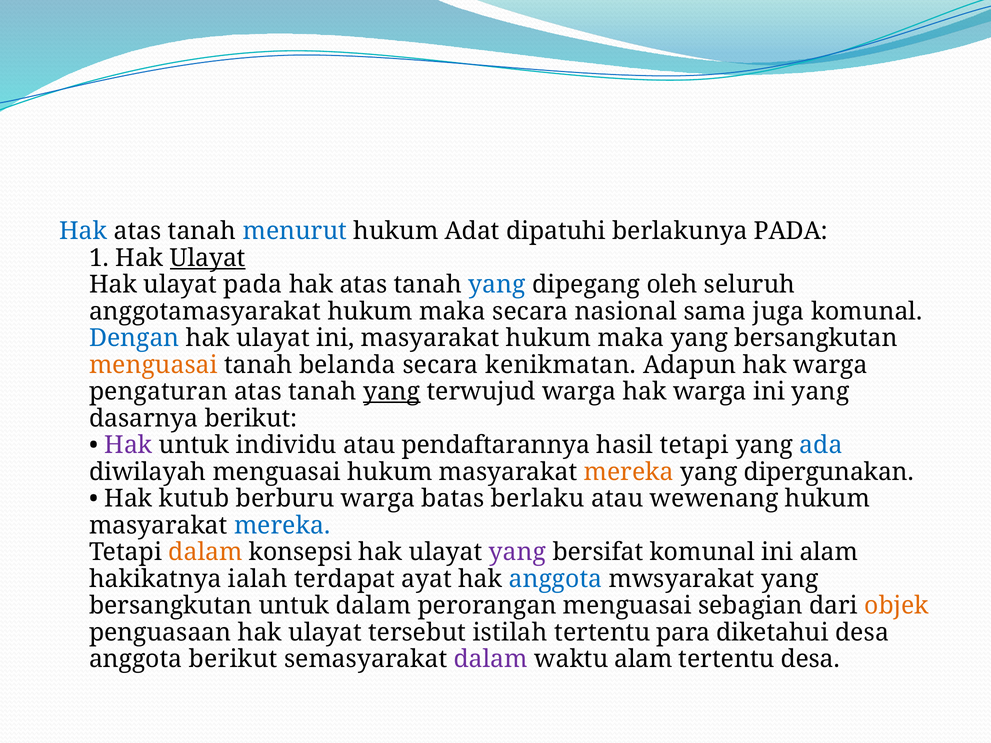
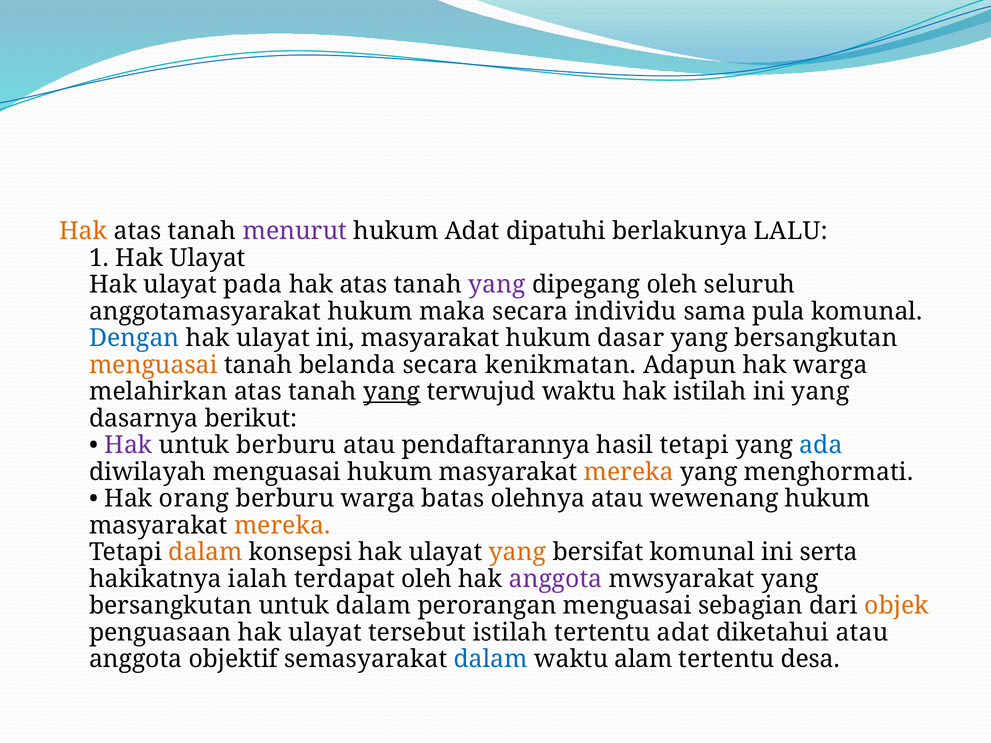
Hak colour: blue -> orange (83, 231)
menurut colour: blue -> purple (295, 231)
berlakunya PADA: PADA -> LALU (791, 231)
Ulayat underline: present -> none (208, 258)
yang colour: blue -> purple (497, 285)
nasional: nasional -> individu (626, 312)
juga: juga -> pula (779, 312)
masyarakat hukum maka: maka -> dasar (631, 338)
pengaturan: pengaturan -> melahirkan (158, 392)
terwujud warga: warga -> waktu (579, 392)
warga: warga -> istilah (710, 392)
untuk individu: individu -> berburu (286, 445)
dipergunakan: dipergunakan -> menghormati (829, 472)
kutub: kutub -> orang (194, 499)
berlaku: berlaku -> olehnya (538, 499)
mereka colour: blue -> orange (282, 526)
yang colour: purple -> orange (517, 552)
ini alam: alam -> serta (829, 552)
terdapat ayat: ayat -> oleh (427, 579)
anggota colour: blue -> purple (556, 579)
tertentu para: para -> adat (683, 633)
diketahui desa: desa -> atau (862, 633)
anggota berikut: berikut -> objektif (233, 659)
dalam colour: purple -> blue (491, 659)
